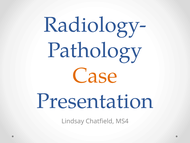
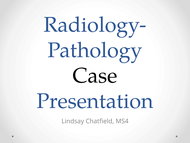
Case colour: orange -> black (95, 75)
